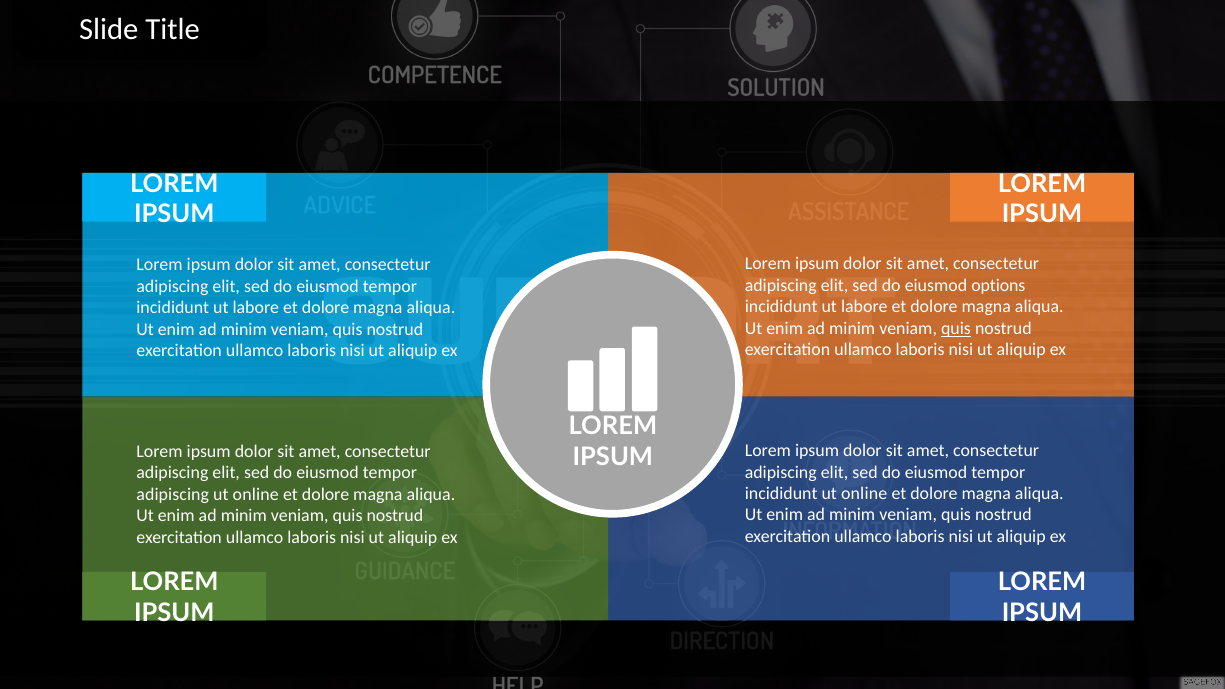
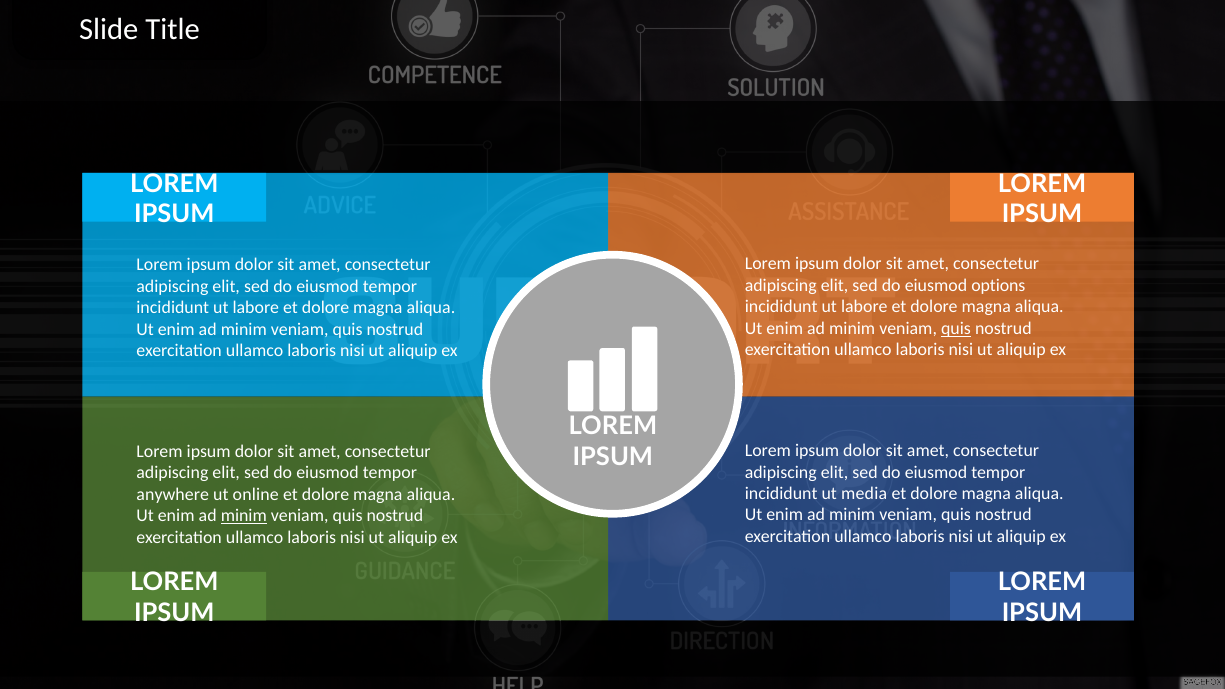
incididunt ut online: online -> media (864, 494)
adipiscing: adipiscing -> anywhere (173, 494)
minim underline: none -> present (244, 516)
